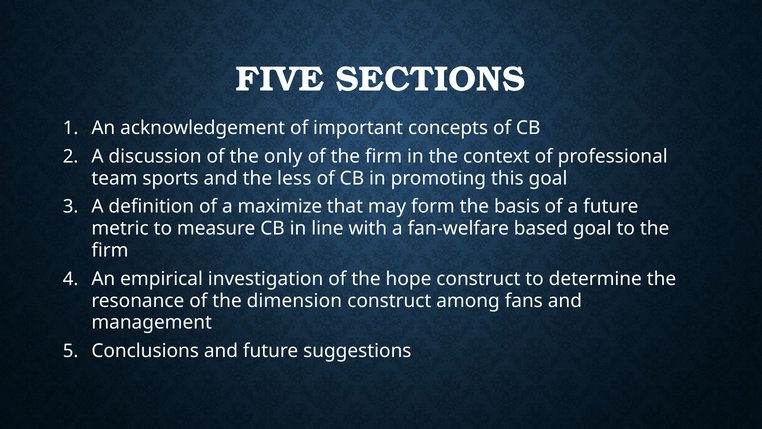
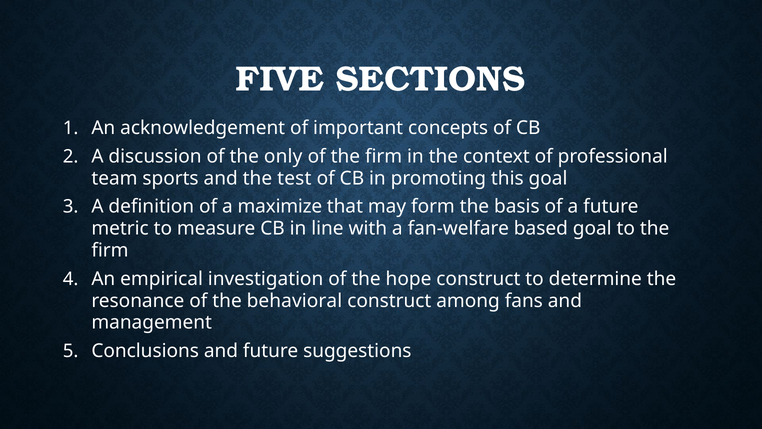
less: less -> test (294, 178)
dimension: dimension -> behavioral (294, 300)
